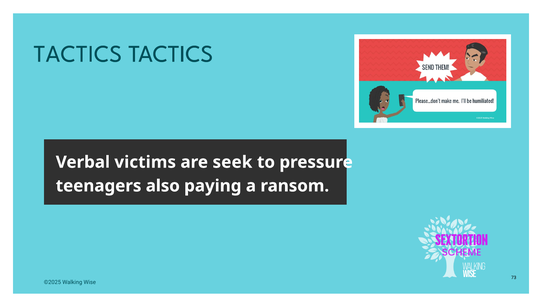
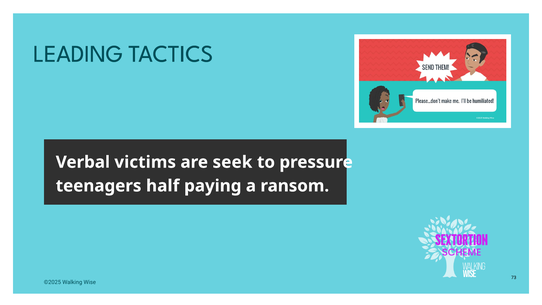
TACTICS: TACTICS -> LEADING (78, 54)
also: also -> half (163, 186)
